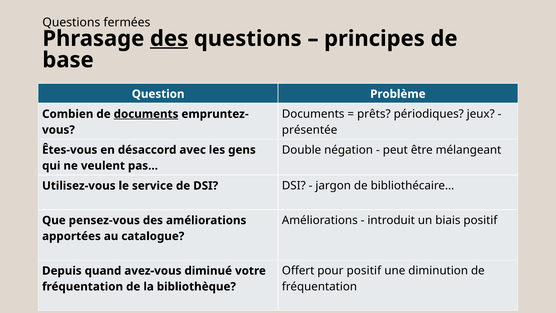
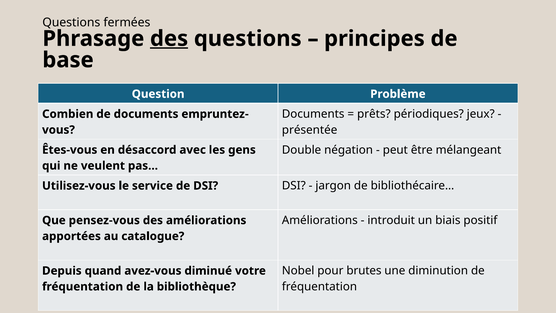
documents underline: present -> none (146, 114)
Offert: Offert -> Nobel (298, 271)
pour positif: positif -> brutes (364, 271)
